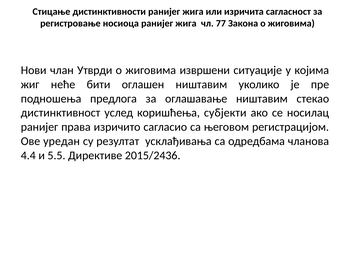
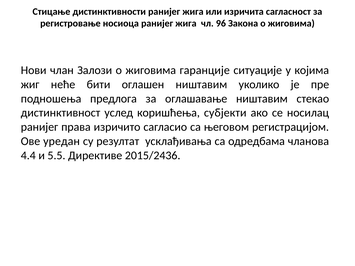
77: 77 -> 96 (221, 23)
Утврди: Утврди -> Залози (95, 70)
извршени: извршени -> гаранције (205, 70)
